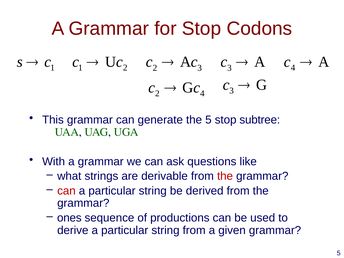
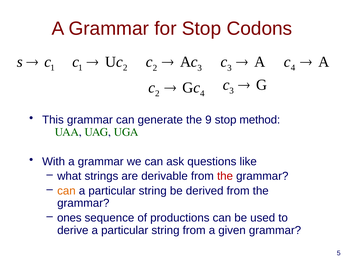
the 5: 5 -> 9 (208, 120)
subtree: subtree -> method (260, 120)
can colour: red -> orange (66, 191)
